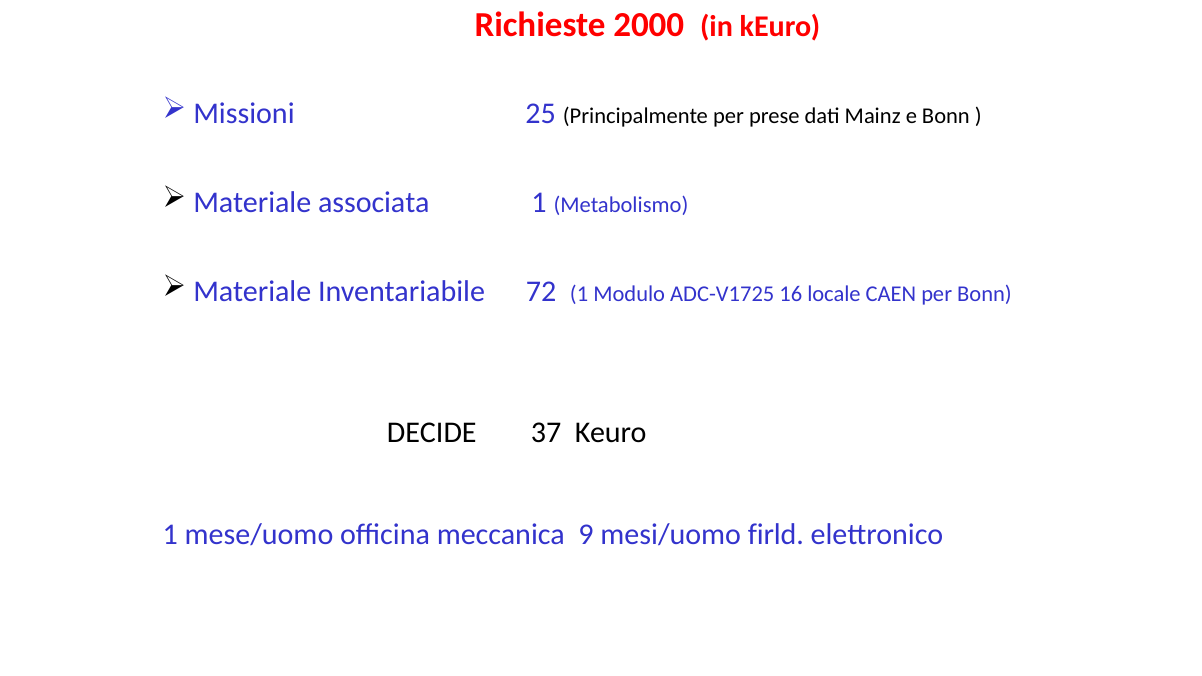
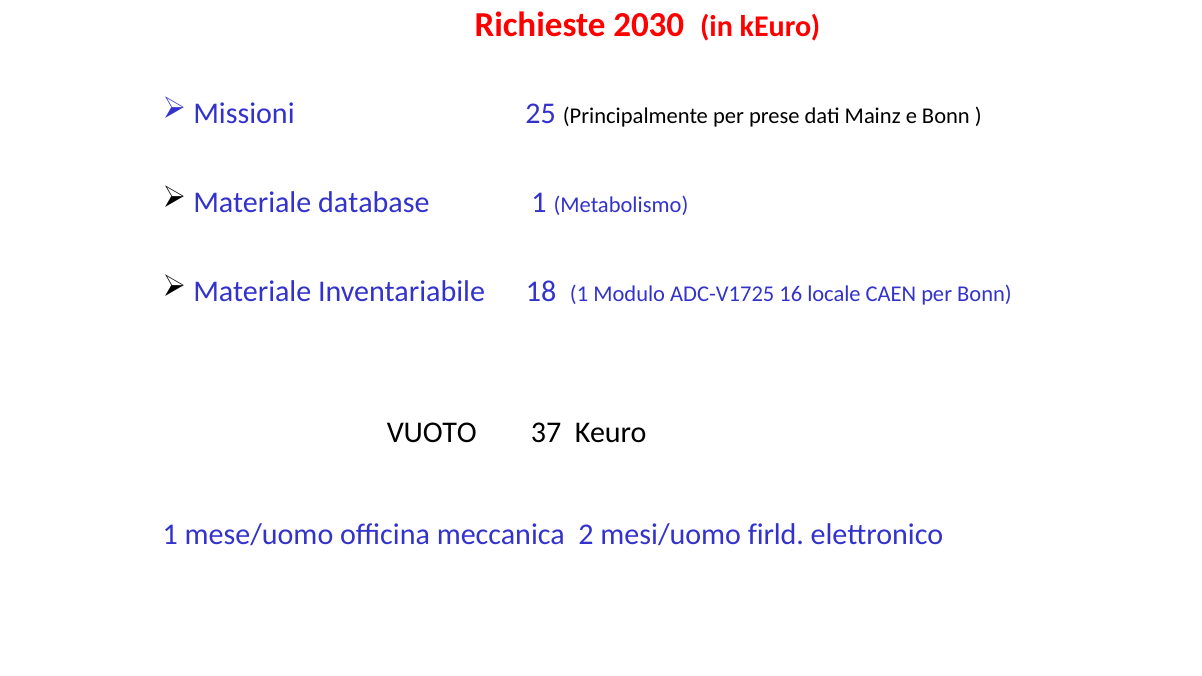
2000: 2000 -> 2030 (649, 25)
associata: associata -> database (374, 203)
72: 72 -> 18 (541, 292)
DECIDE: DECIDE -> VUOTO (432, 432)
9: 9 -> 2 (586, 535)
